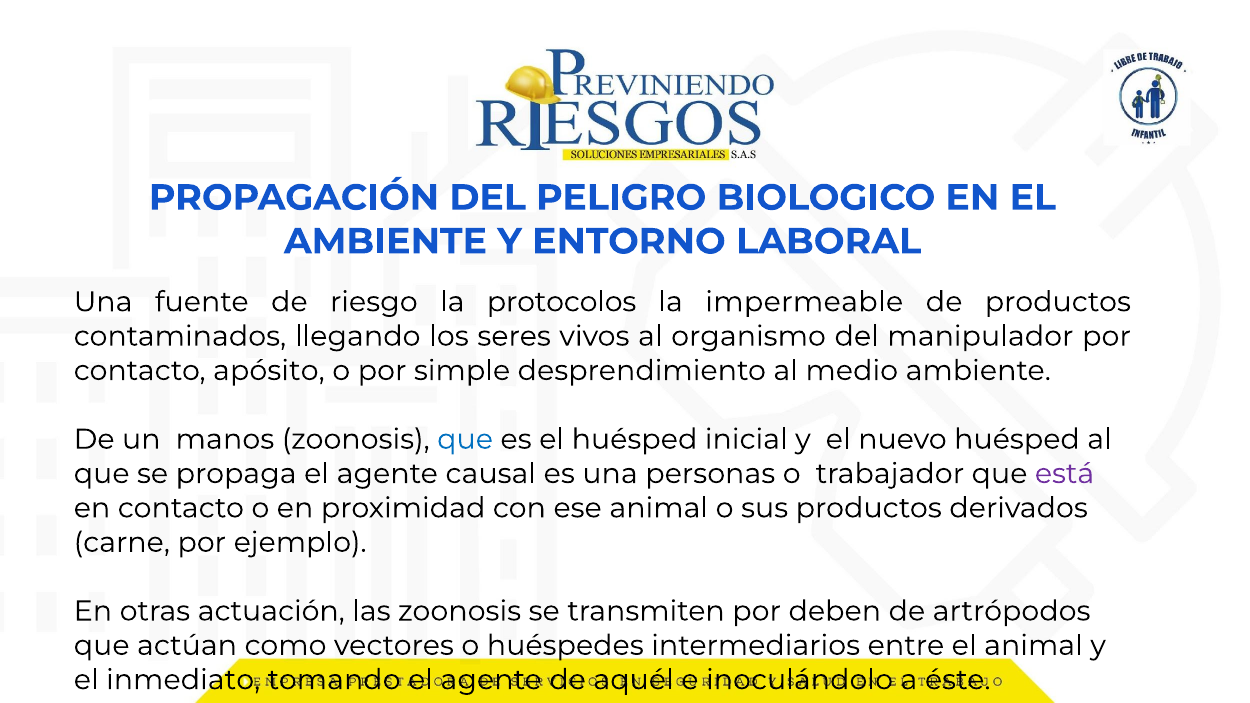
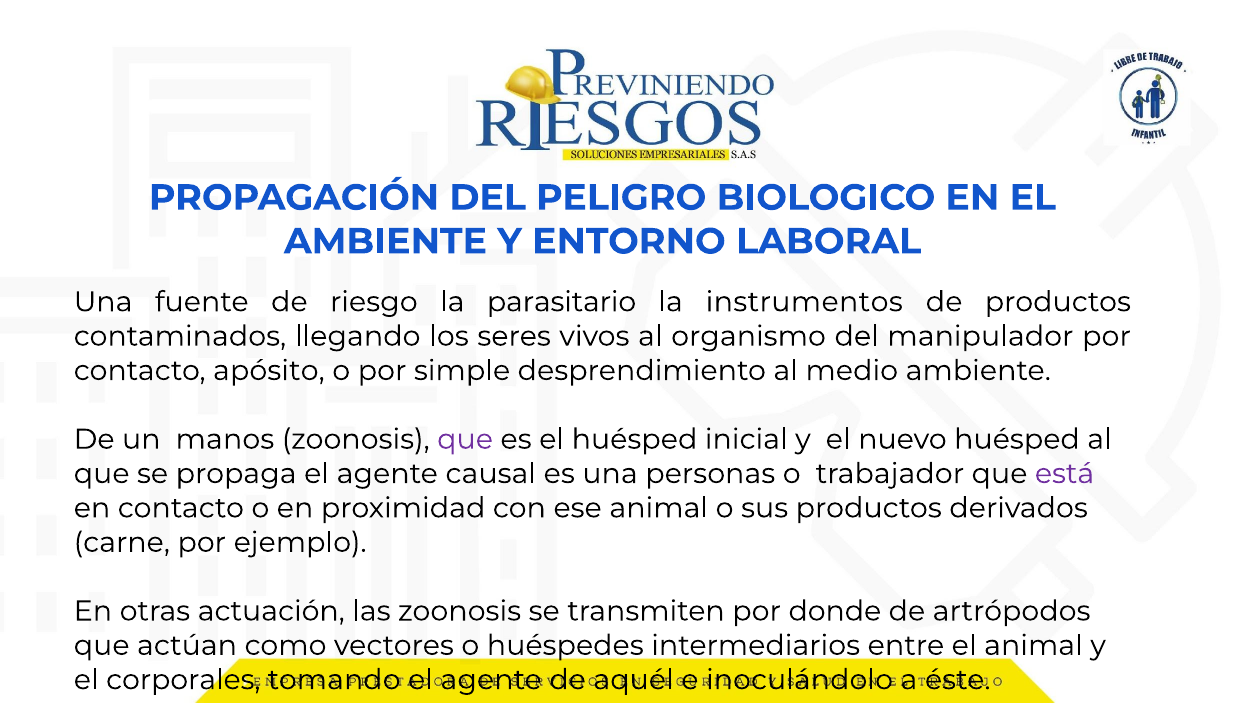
protocolos: protocolos -> parasitario (562, 302)
impermeable: impermeable -> instrumentos (804, 302)
que colour: blue -> purple (465, 439)
deben: deben -> donde (835, 611)
inmediato: inmediato -> corporales (183, 680)
